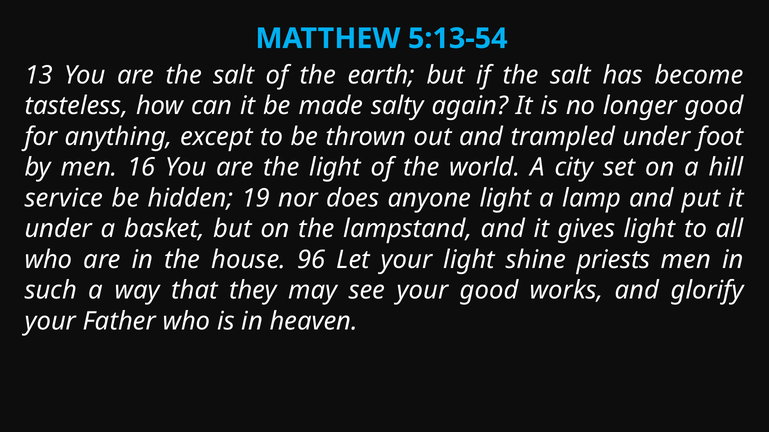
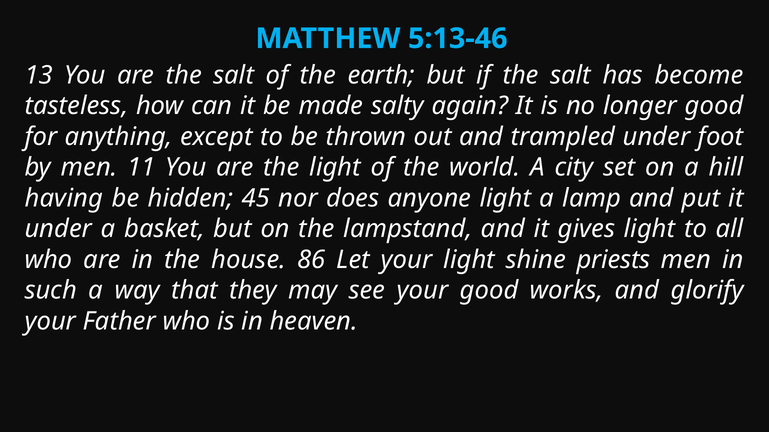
5:13-54: 5:13-54 -> 5:13-46 (458, 39)
16: 16 -> 11 (141, 168)
service: service -> having (64, 198)
19: 19 -> 45 (256, 198)
96: 96 -> 86 (311, 260)
